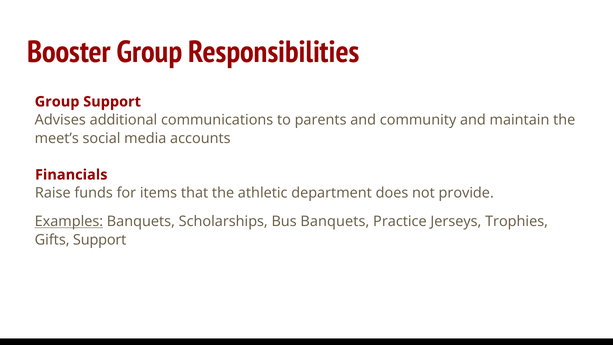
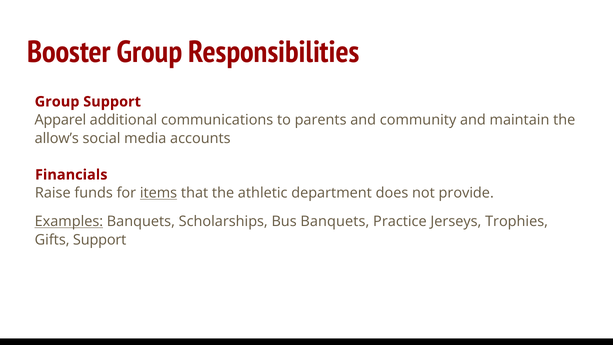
Advises: Advises -> Apparel (60, 120)
meet’s: meet’s -> allow’s (57, 138)
items underline: none -> present (159, 193)
